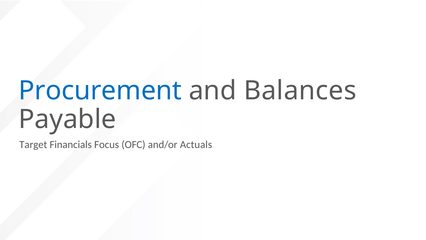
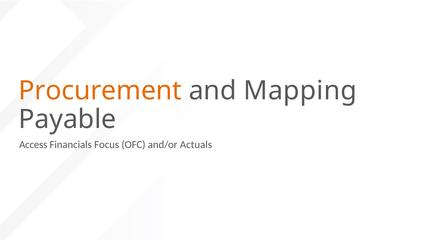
Procurement colour: blue -> orange (100, 90)
Balances: Balances -> Mapping (300, 90)
Target: Target -> Access (33, 145)
